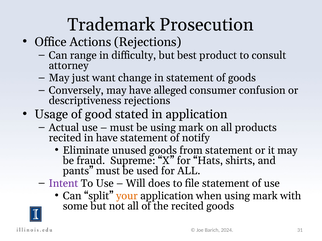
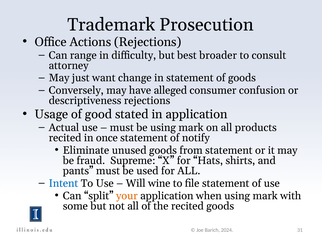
product: product -> broader (218, 55)
in have: have -> once (107, 138)
Intent colour: purple -> blue (63, 184)
does: does -> wine (159, 184)
